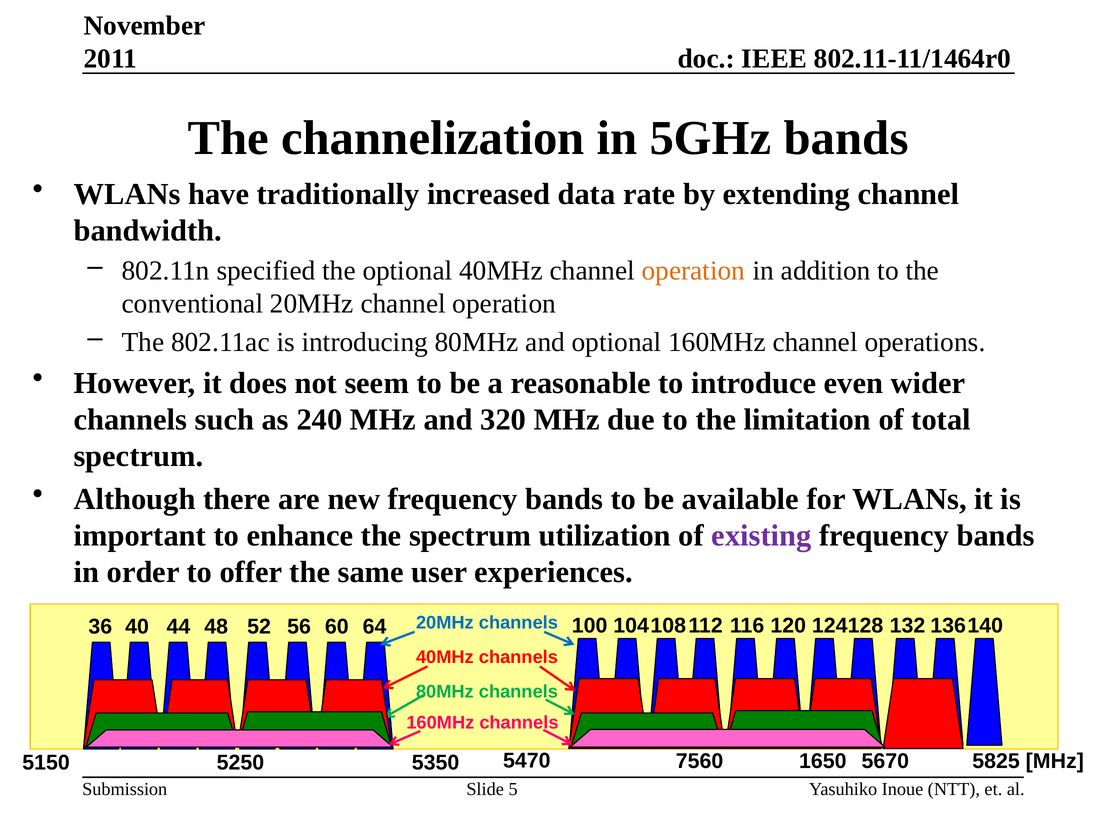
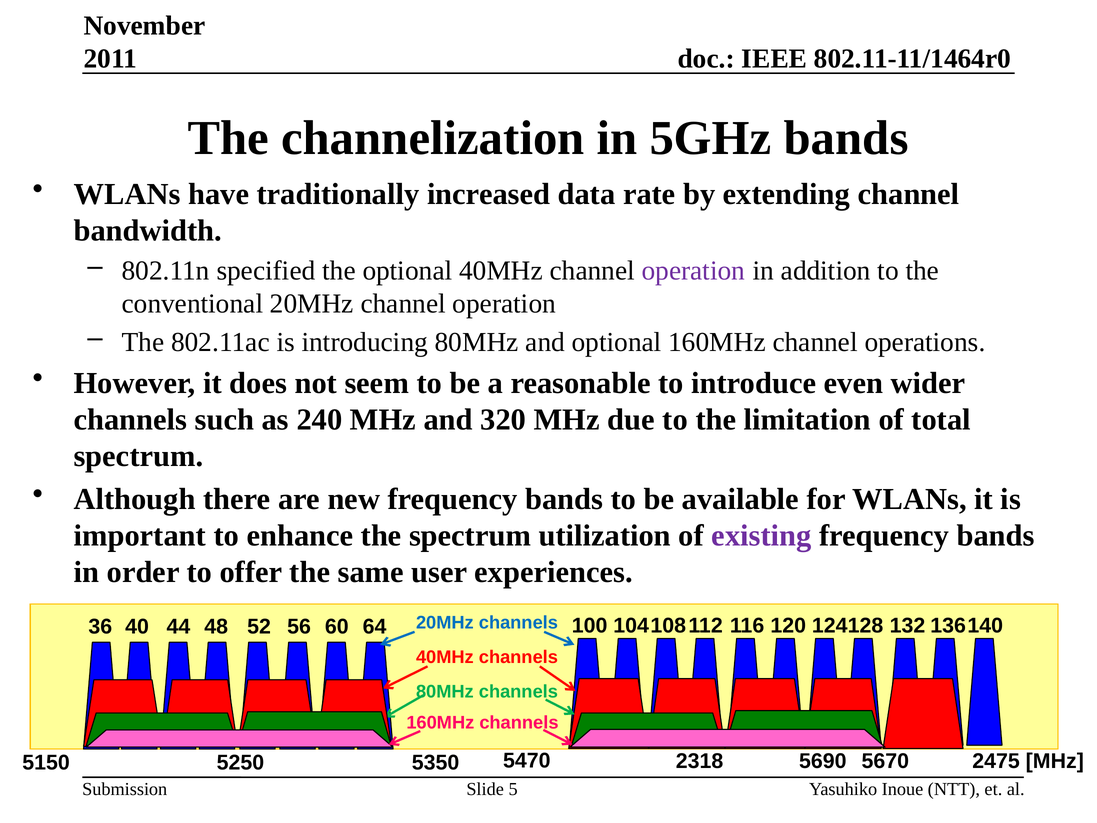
operation colour: orange -> purple (693, 271)
1650: 1650 -> 5690 (823, 761)
5825: 5825 -> 2475 (996, 761)
7560: 7560 -> 2318 (700, 761)
